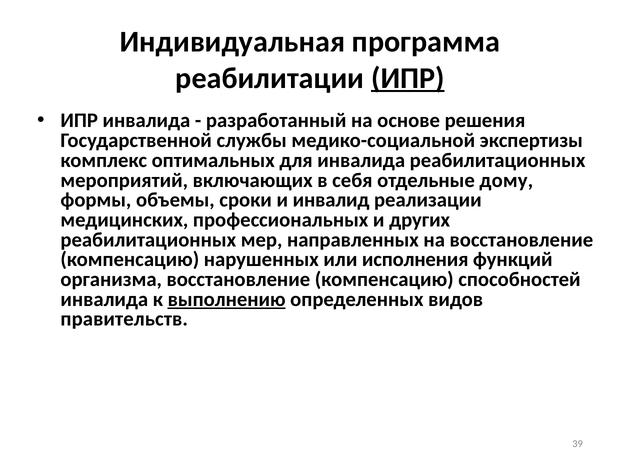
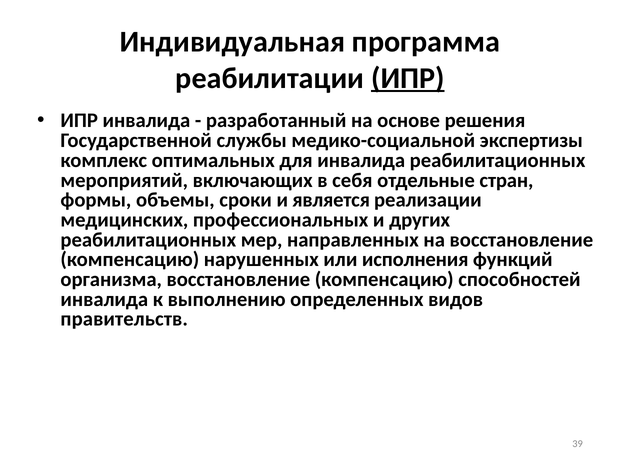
дому: дому -> стран (506, 180)
инвалид: инвалид -> является (331, 200)
выполнению underline: present -> none (227, 299)
